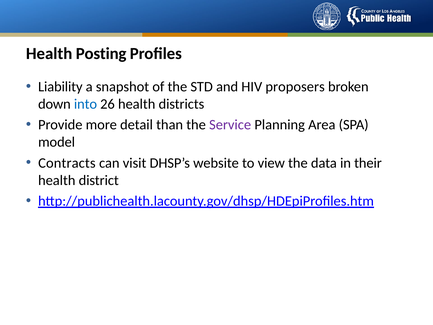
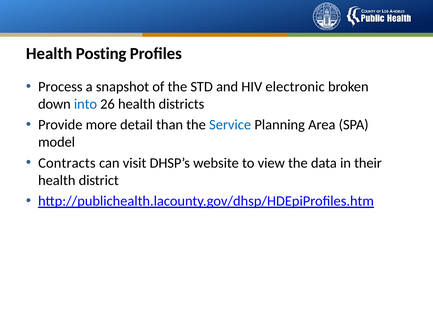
Liability: Liability -> Process (60, 87)
proposers: proposers -> electronic (295, 87)
Service colour: purple -> blue (230, 125)
